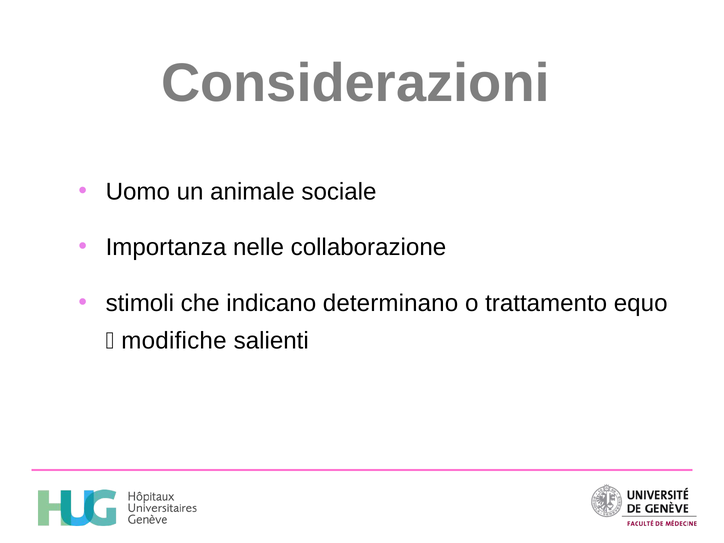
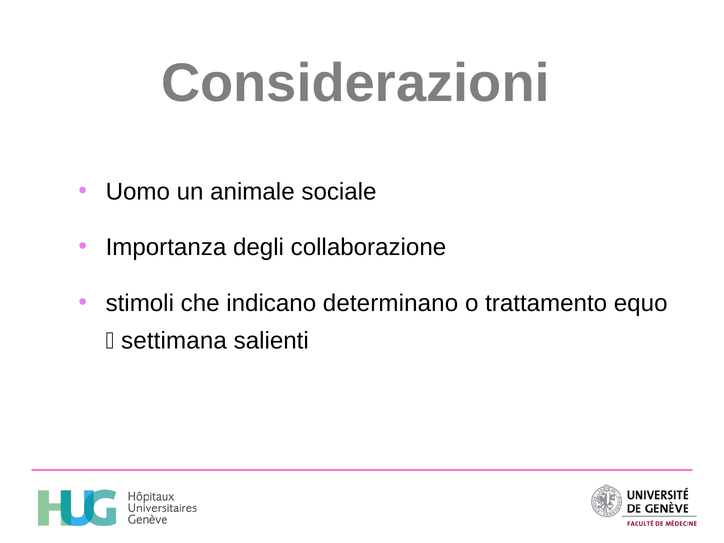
nelle: nelle -> degli (258, 247)
modifiche: modifiche -> settimana (174, 341)
